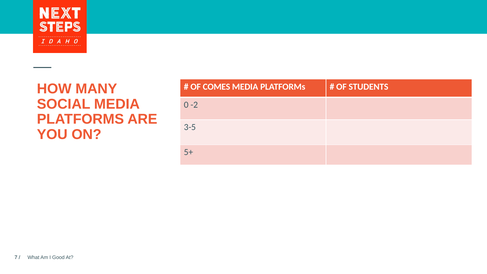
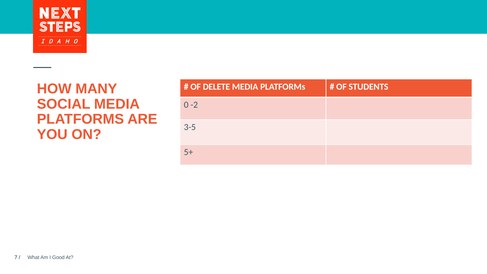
COMES: COMES -> DELETE (216, 87)
